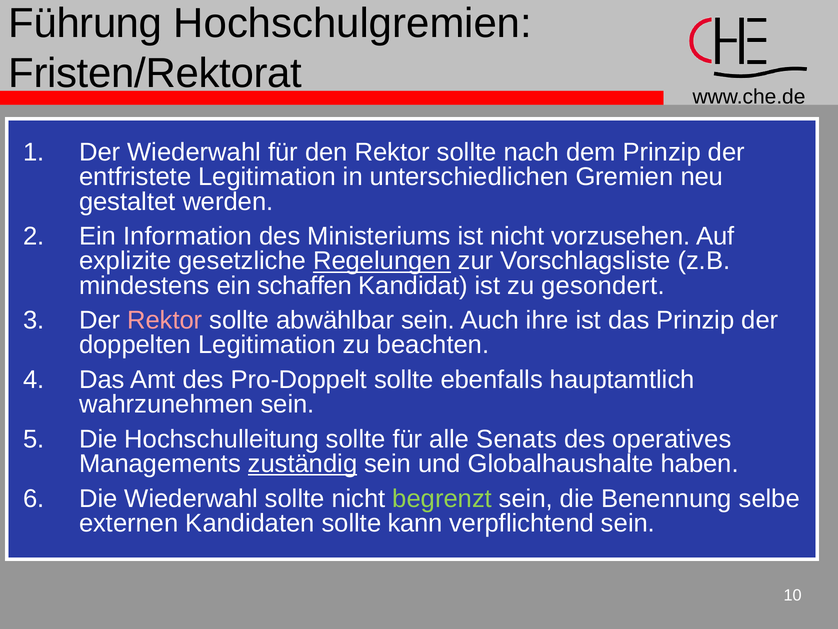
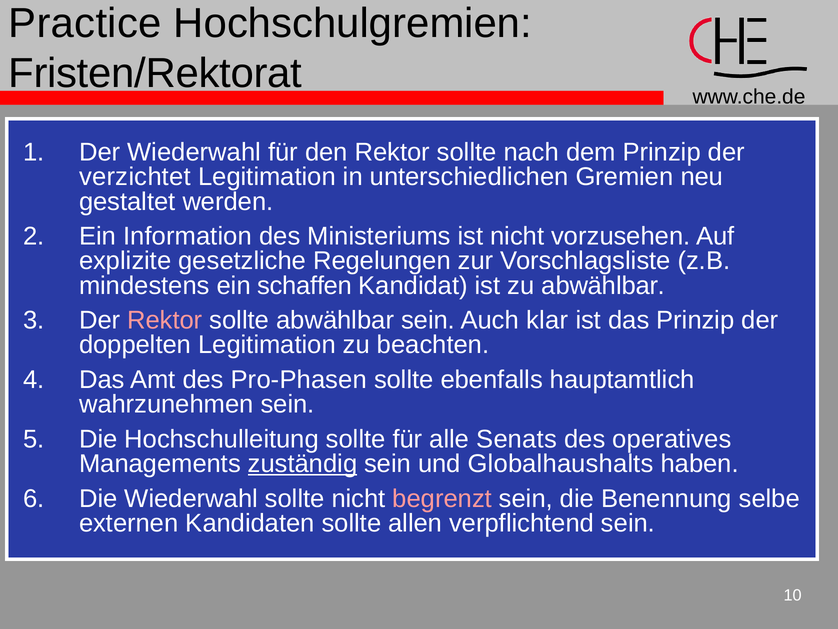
Führung: Führung -> Practice (85, 23)
entfristete: entfristete -> verzichtet (135, 177)
Regelungen underline: present -> none (382, 261)
zu gesondert: gesondert -> abwählbar (603, 285)
ihre: ihre -> klar (547, 320)
Pro-Doppelt: Pro-Doppelt -> Pro-Phasen (299, 380)
Globalhaushalte: Globalhaushalte -> Globalhaushalts (561, 464)
begrenzt colour: light green -> pink (442, 498)
kann: kann -> allen (415, 523)
